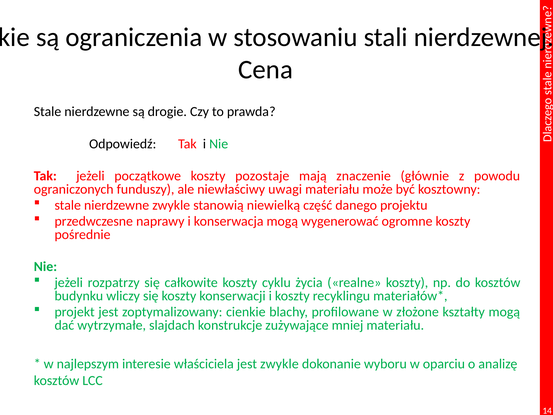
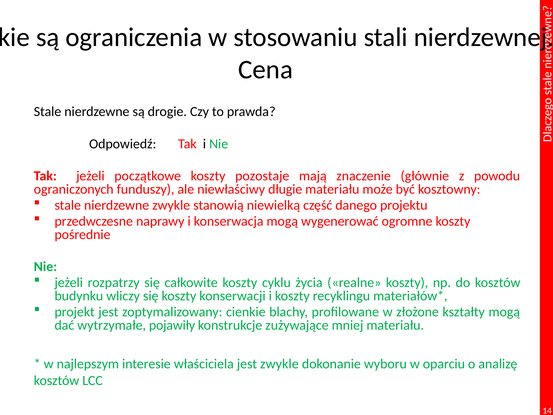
uwagi: uwagi -> długie (285, 189)
slajdach: slajdach -> pojawiły (172, 325)
